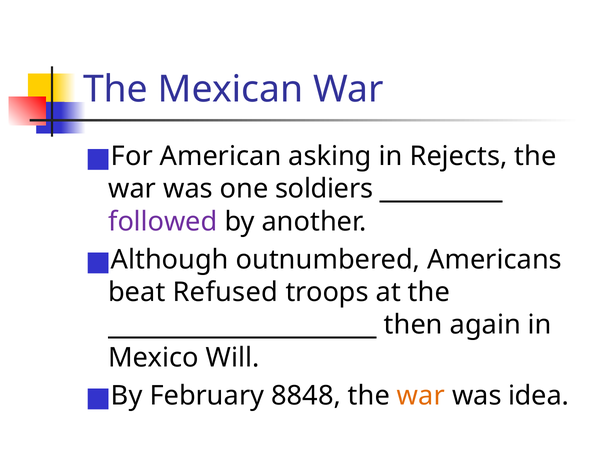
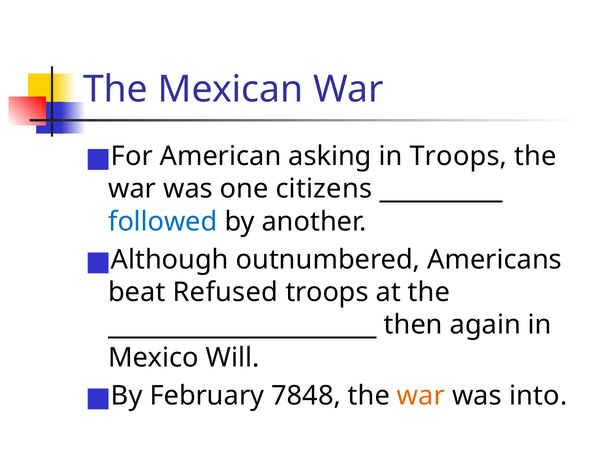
in Rejects: Rejects -> Troops (458, 156)
soldiers: soldiers -> citizens (324, 189)
followed colour: purple -> blue (163, 222)
8848: 8848 -> 7848 (306, 396)
idea: idea -> into (538, 396)
